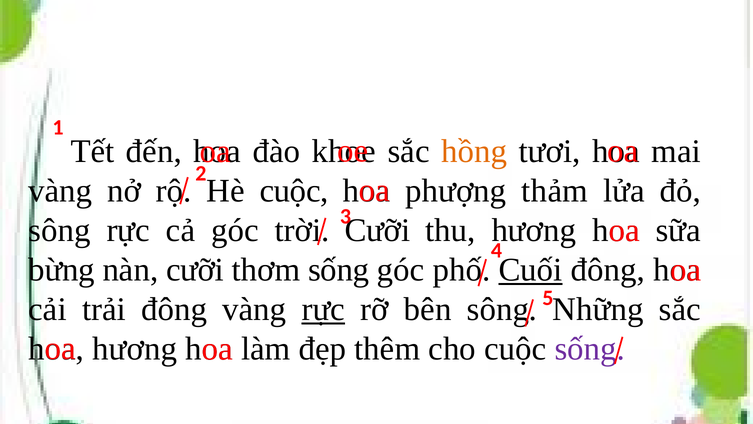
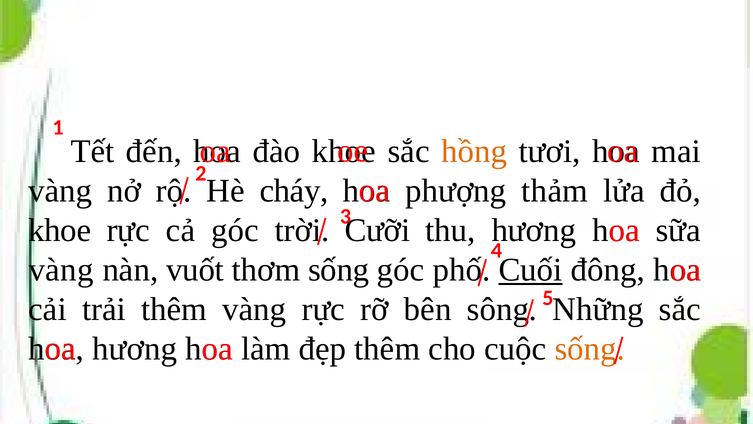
Hè cuộc: cuộc -> cháy (294, 191)
sông: sông -> khoe (60, 230)
bừng: bừng -> vàng (61, 270)
nàn cưỡi: cưỡi -> vuốt (195, 270)
trải đông: đông -> thêm (174, 309)
rực underline: present -> none (323, 309)
sống colour: purple -> orange (590, 349)
